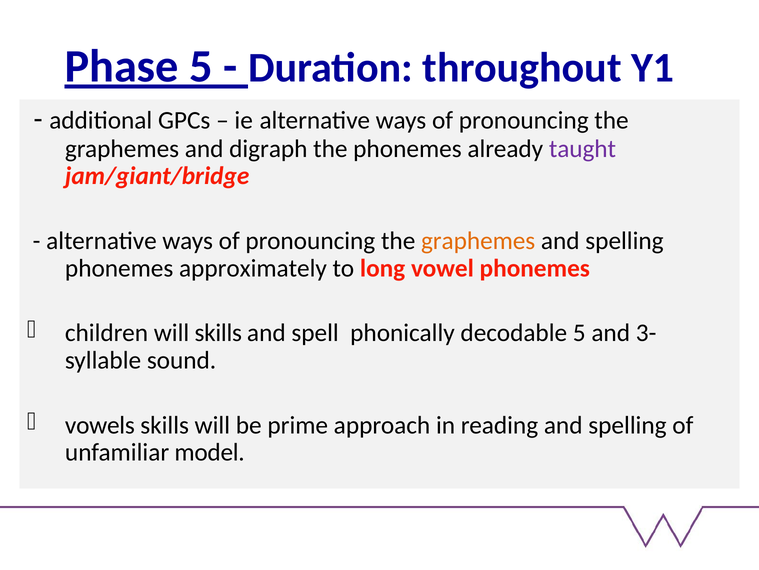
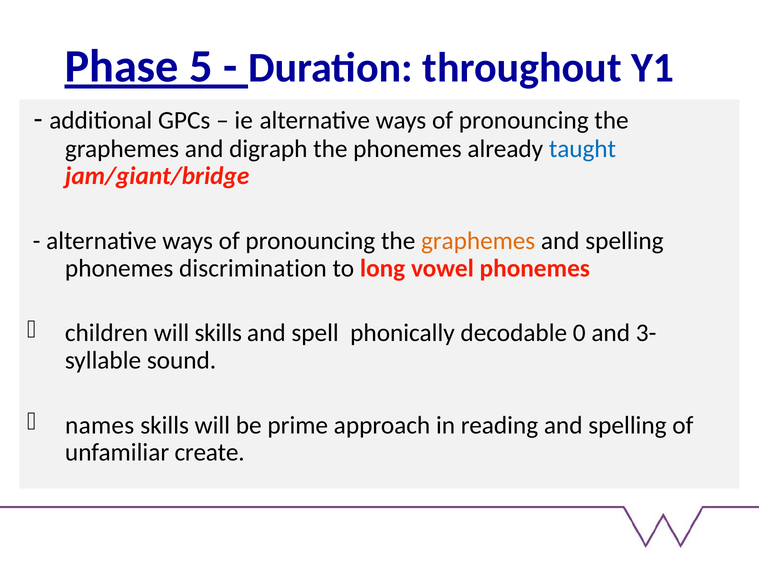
taught colour: purple -> blue (582, 149)
approximately: approximately -> discrimination (253, 268)
decodable 5: 5 -> 0 (579, 333)
vowels: vowels -> names (100, 425)
model: model -> create (210, 452)
